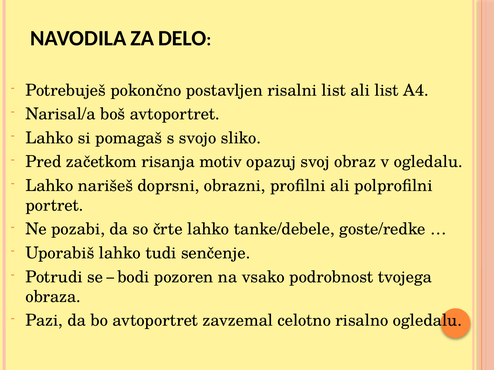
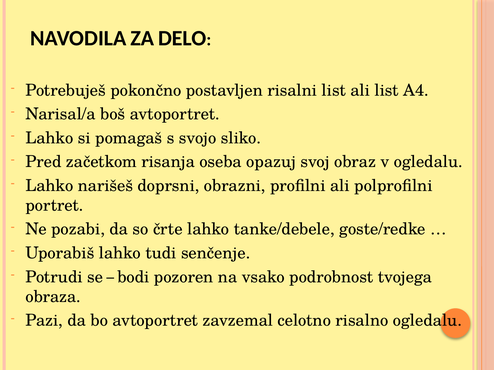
motiv: motiv -> oseba (221, 162)
